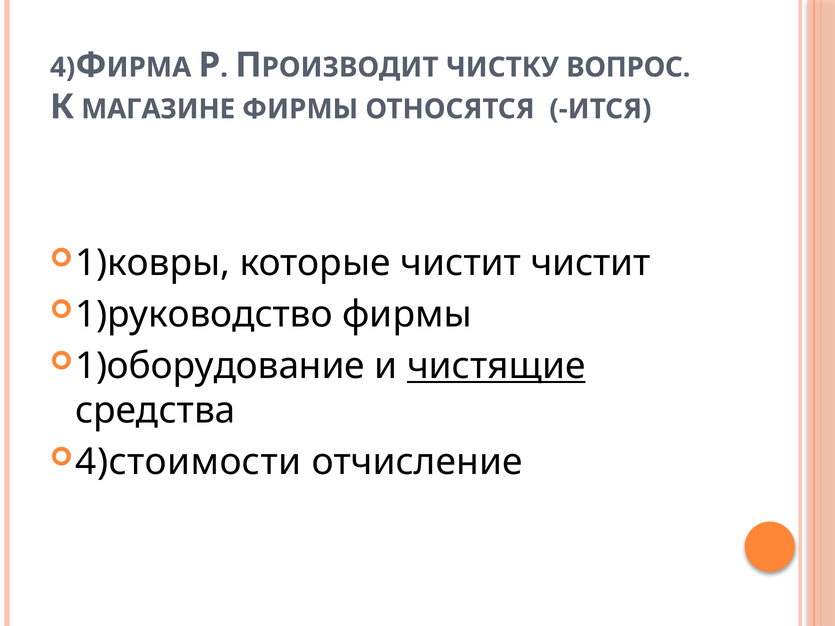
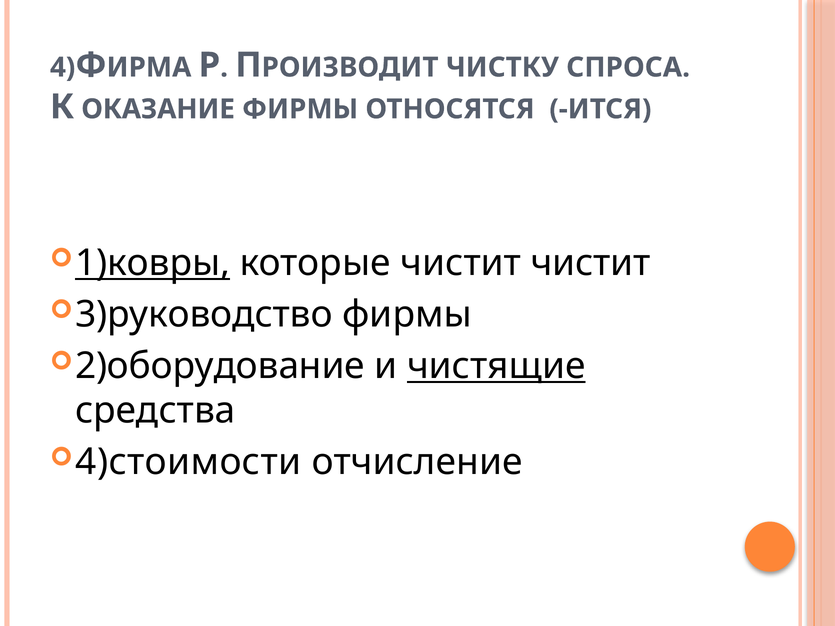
ВОПРОС: ВОПРОС -> СПРОСА (628, 67)
МАГАЗИНЕ: МАГАЗИНЕ -> ОКАЗАНИЕ (158, 109)
1)ковры underline: none -> present (153, 263)
1)руководство: 1)руководство -> 3)руководство (204, 315)
1)оборудование: 1)оборудование -> 2)оборудование (220, 366)
